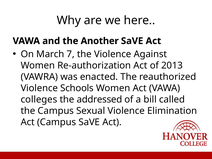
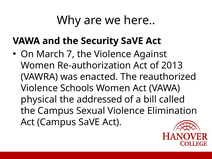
Another: Another -> Security (100, 41)
colleges: colleges -> physical (39, 99)
